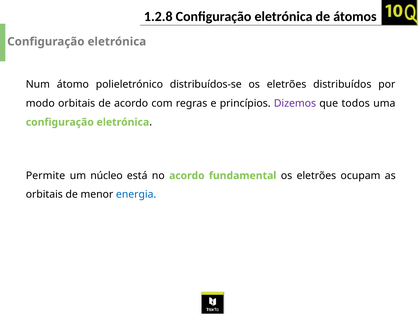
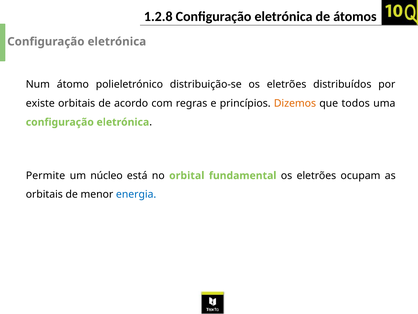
distribuídos-se: distribuídos-se -> distribuição-se (206, 84)
modo: modo -> existe (40, 103)
Dizemos colour: purple -> orange (295, 103)
no acordo: acordo -> orbital (187, 175)
